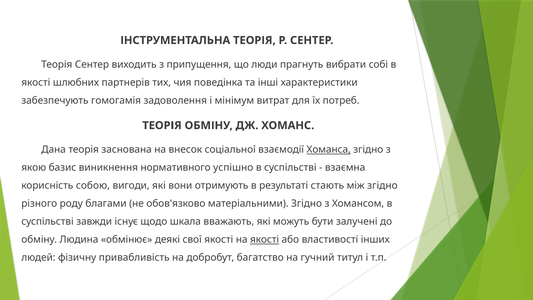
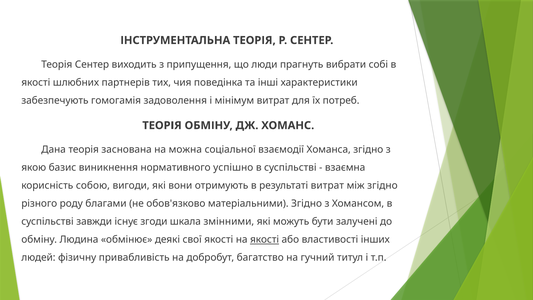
внесок: внесок -> можна (185, 150)
Хоманса underline: present -> none (329, 150)
результаті стають: стають -> витрат (327, 185)
щодо: щодо -> згоди (154, 221)
вважають: вважають -> змінними (229, 221)
